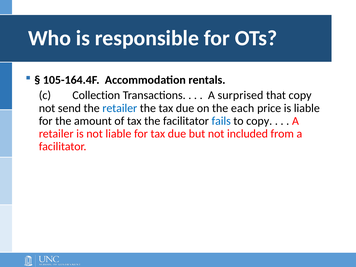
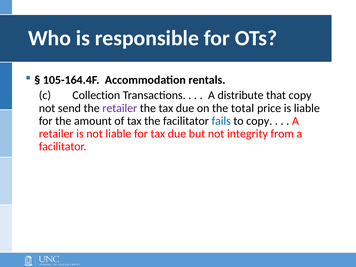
surprised: surprised -> distribute (241, 95)
retailer colour: blue -> purple (120, 108)
each: each -> total (243, 108)
included: included -> integrity (247, 134)
